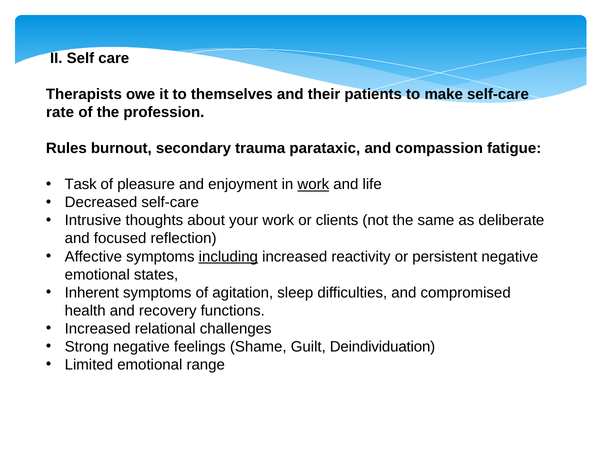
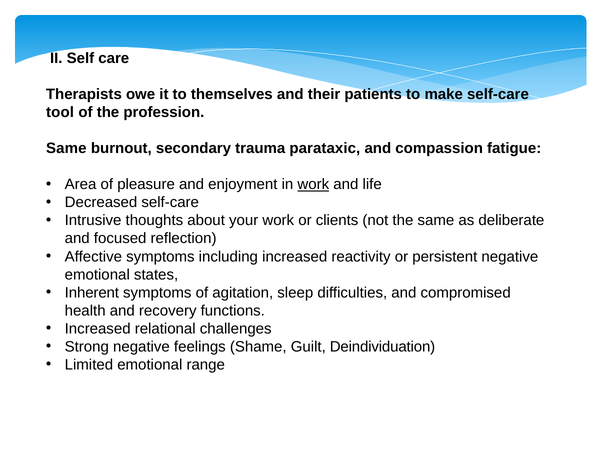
rate: rate -> tool (60, 112)
Rules: Rules -> Same (66, 148)
Task: Task -> Area (81, 184)
including underline: present -> none (228, 256)
